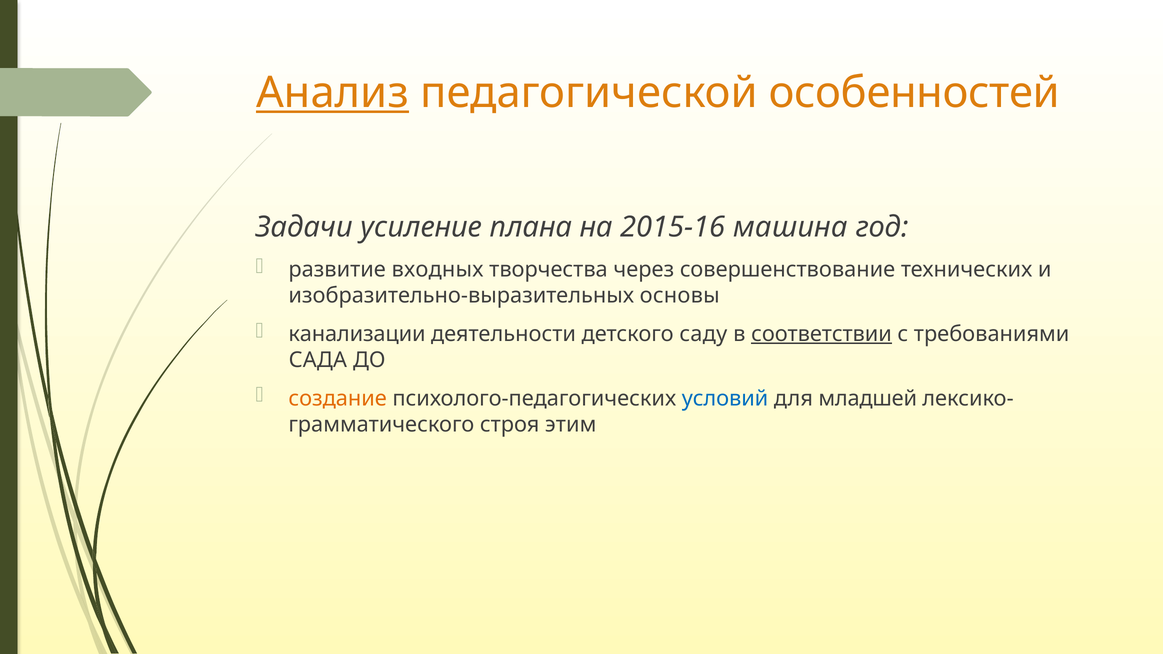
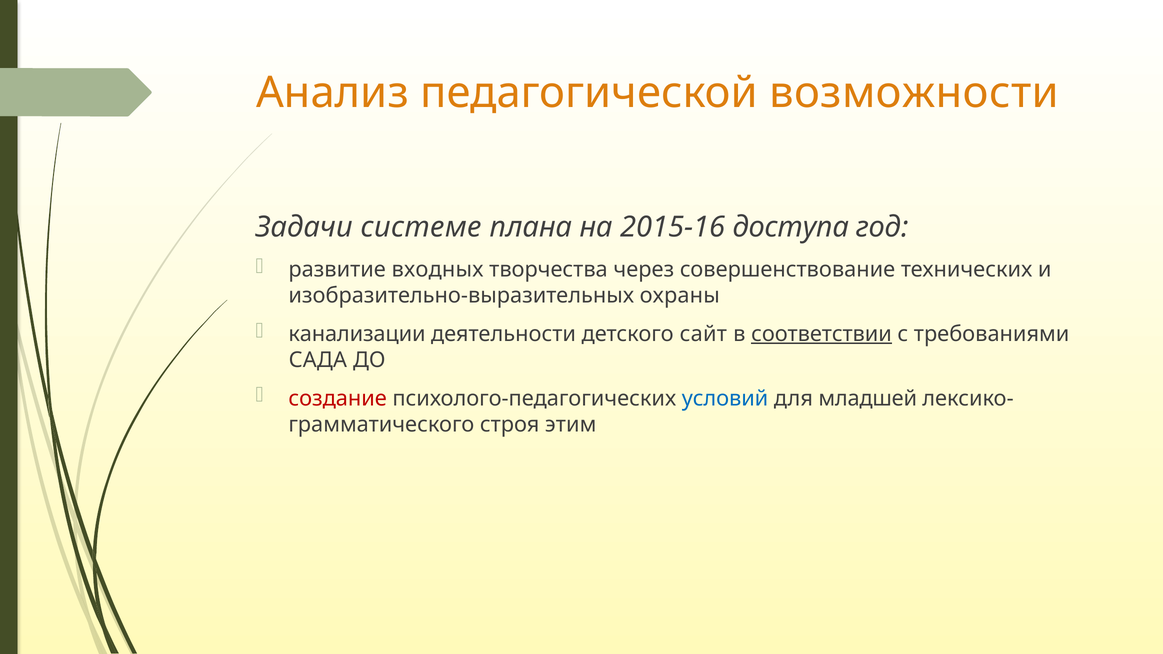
Анализ underline: present -> none (332, 93)
особенностей: особенностей -> возможности (914, 93)
усиление: усиление -> системе (421, 227)
машина: машина -> доступа (791, 227)
основы: основы -> охраны (680, 296)
саду: саду -> сайт (703, 334)
создание colour: orange -> red (338, 398)
